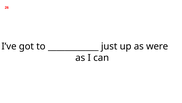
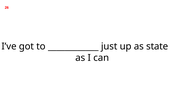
were: were -> state (157, 46)
